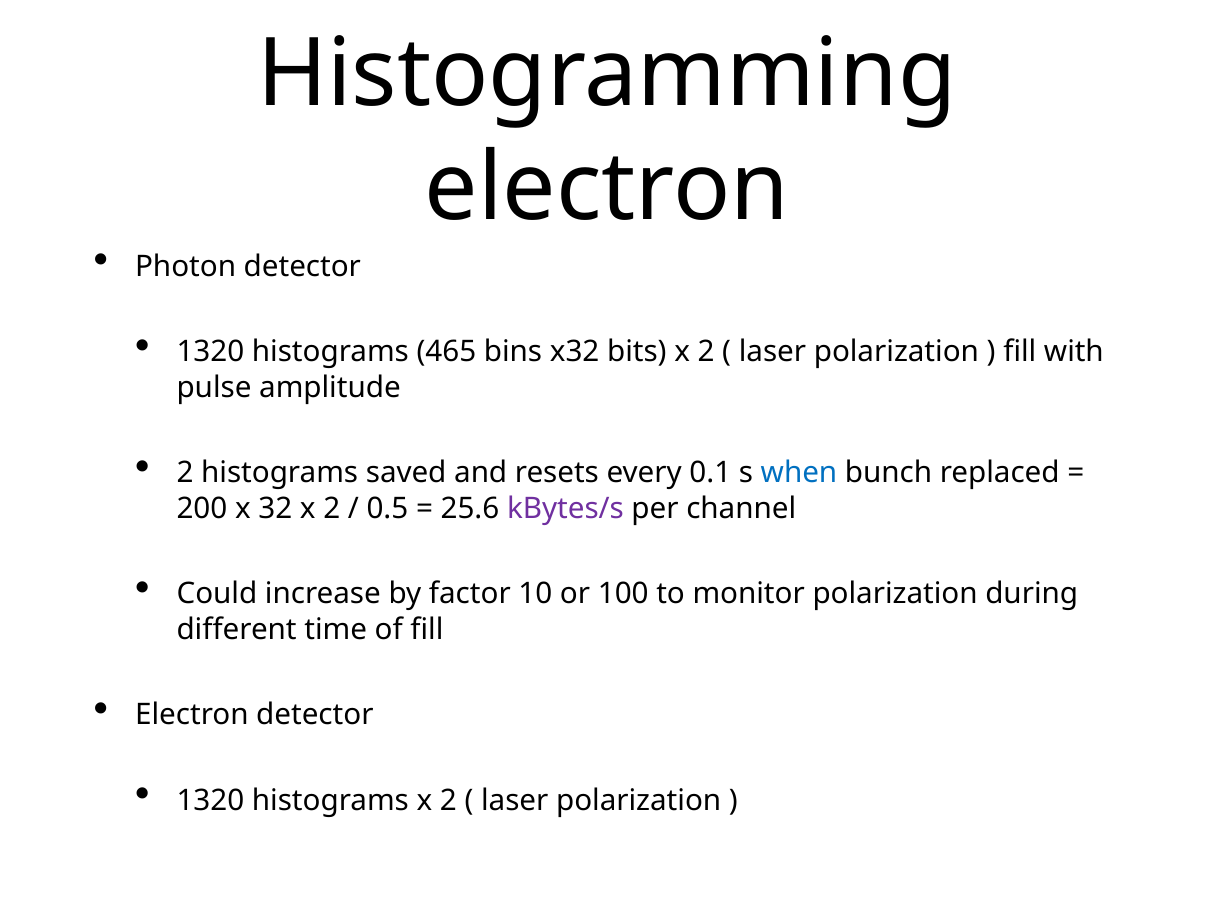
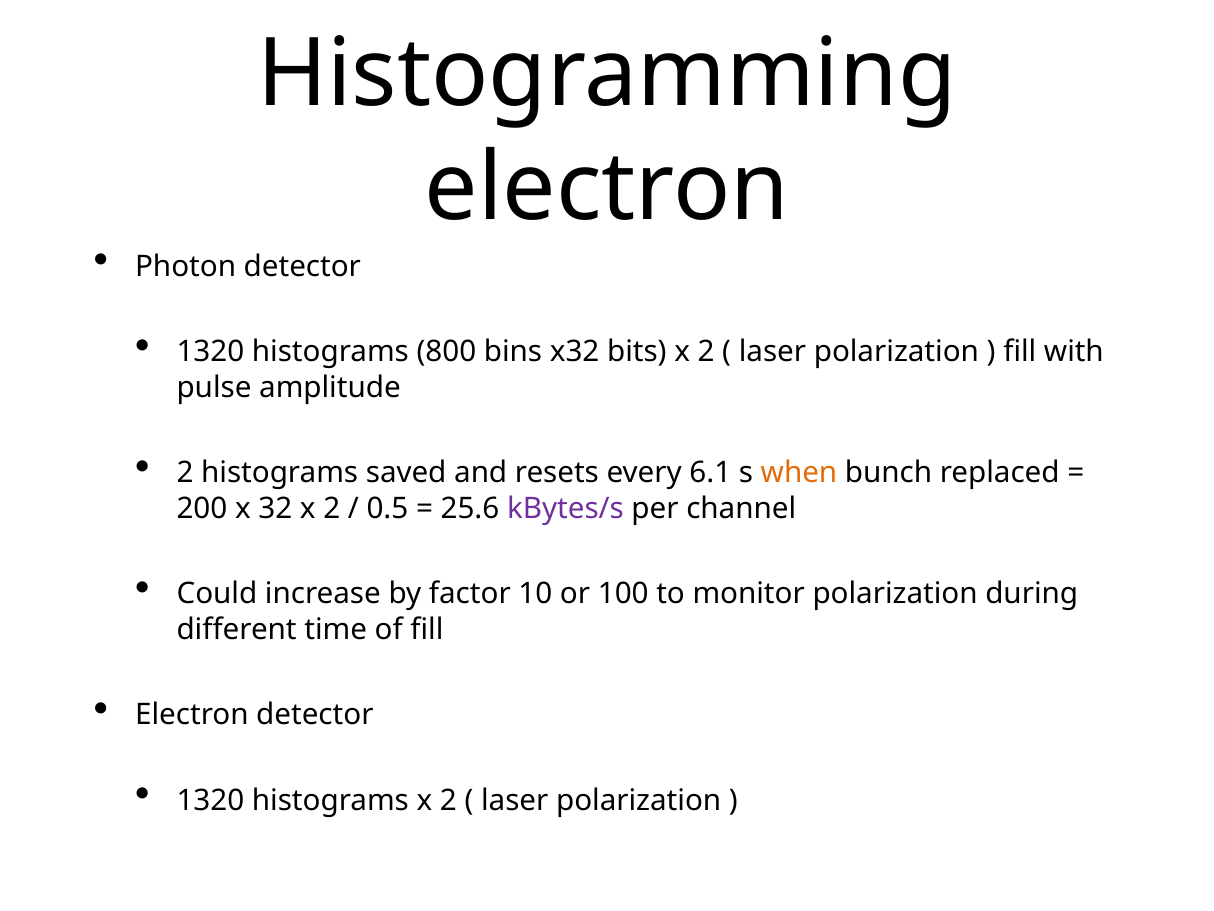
465: 465 -> 800 (446, 352)
0.1: 0.1 -> 6.1 (710, 473)
when colour: blue -> orange (799, 473)
